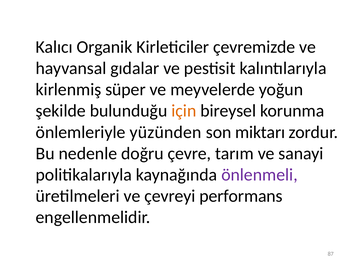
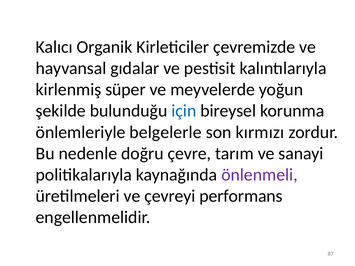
için colour: orange -> blue (184, 111)
yüzünden: yüzünden -> belgelerle (166, 132)
miktarı: miktarı -> kırmızı (260, 132)
